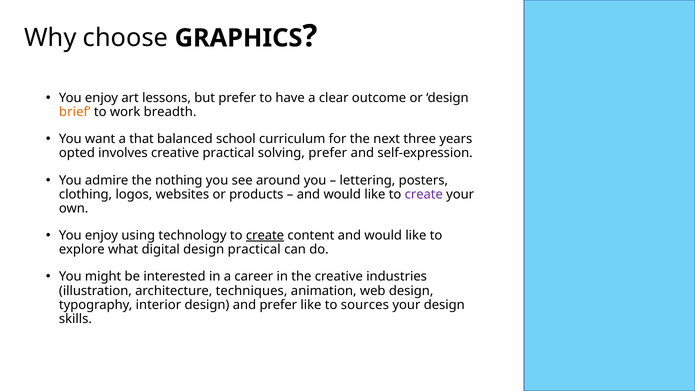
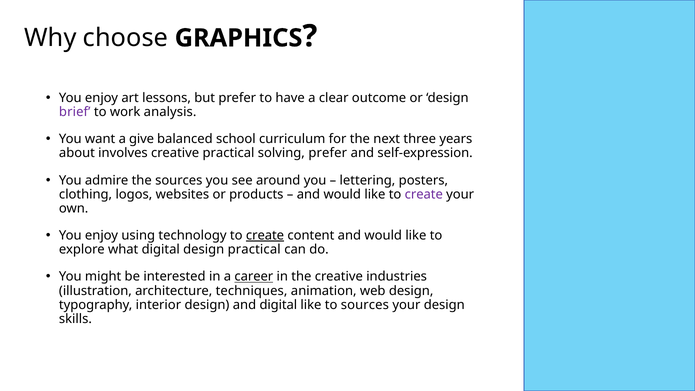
brief colour: orange -> purple (75, 112)
breadth: breadth -> analysis (170, 112)
that: that -> give (142, 139)
opted: opted -> about (77, 153)
the nothing: nothing -> sources (179, 180)
career underline: none -> present (254, 277)
and prefer: prefer -> digital (278, 305)
